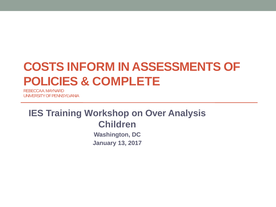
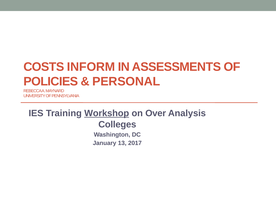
COMPLETE: COMPLETE -> PERSONAL (126, 82)
Workshop underline: none -> present (107, 113)
Children: Children -> Colleges (117, 124)
